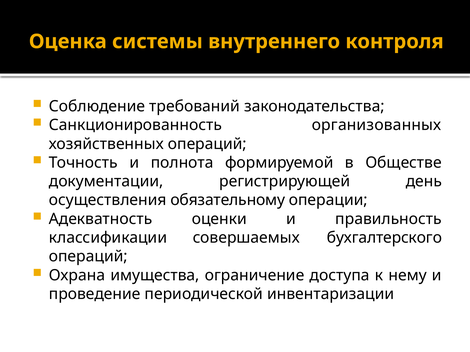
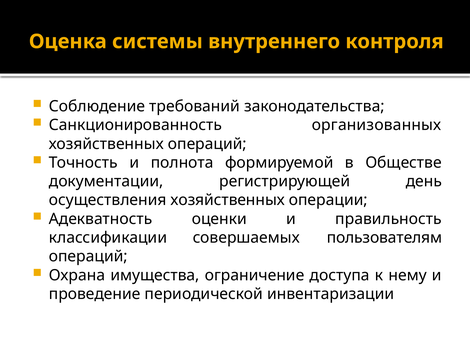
осуществления обязательному: обязательному -> хозяйственных (228, 200)
бухгалтерского: бухгалтерского -> пользователям (384, 238)
